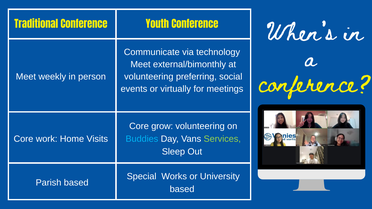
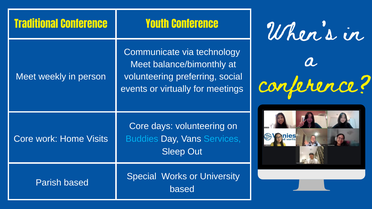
external/bimonthly: external/bimonthly -> balance/bimonthly (190, 64)
grow: grow -> days (162, 126)
Services colour: light green -> light blue (222, 139)
